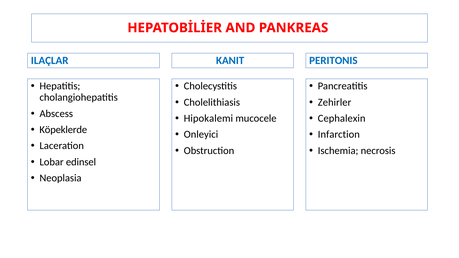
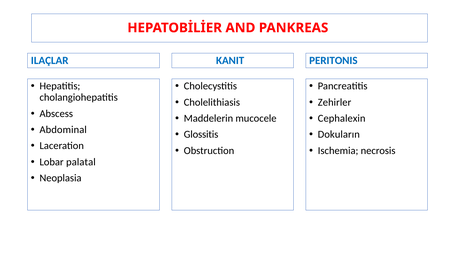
Hipokalemi: Hipokalemi -> Maddelerin (208, 118)
Köpeklerde: Köpeklerde -> Abdominal (63, 130)
Onleyici: Onleyici -> Glossitis (201, 135)
Infarction: Infarction -> Dokuların (339, 135)
edinsel: edinsel -> palatal (81, 162)
